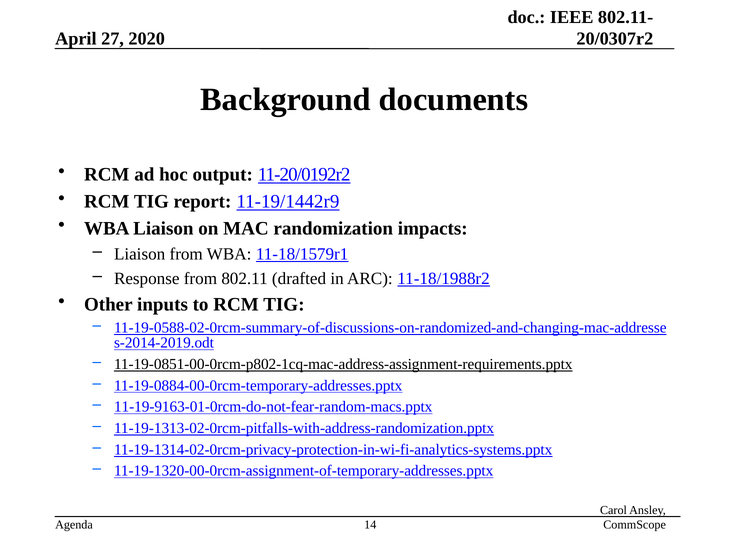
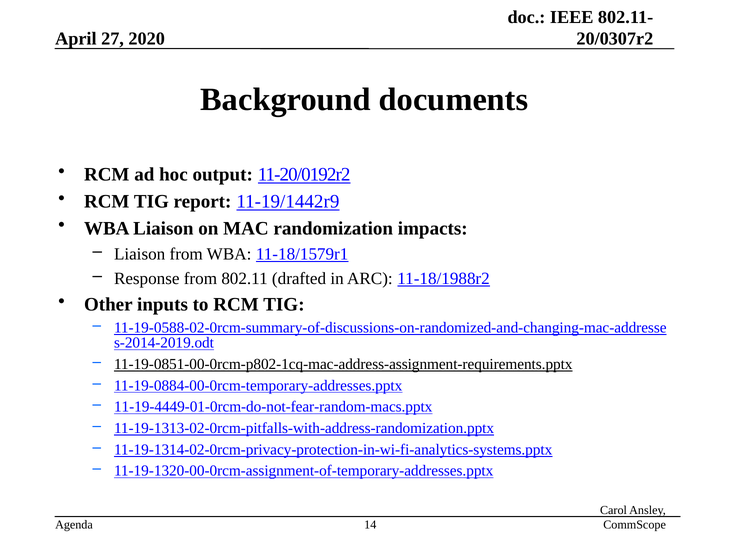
11-19-9163-01-0rcm-do-not-fear-random-macs.pptx: 11-19-9163-01-0rcm-do-not-fear-random-macs.pptx -> 11-19-4449-01-0rcm-do-not-fear-random-macs.pptx (273, 407)
